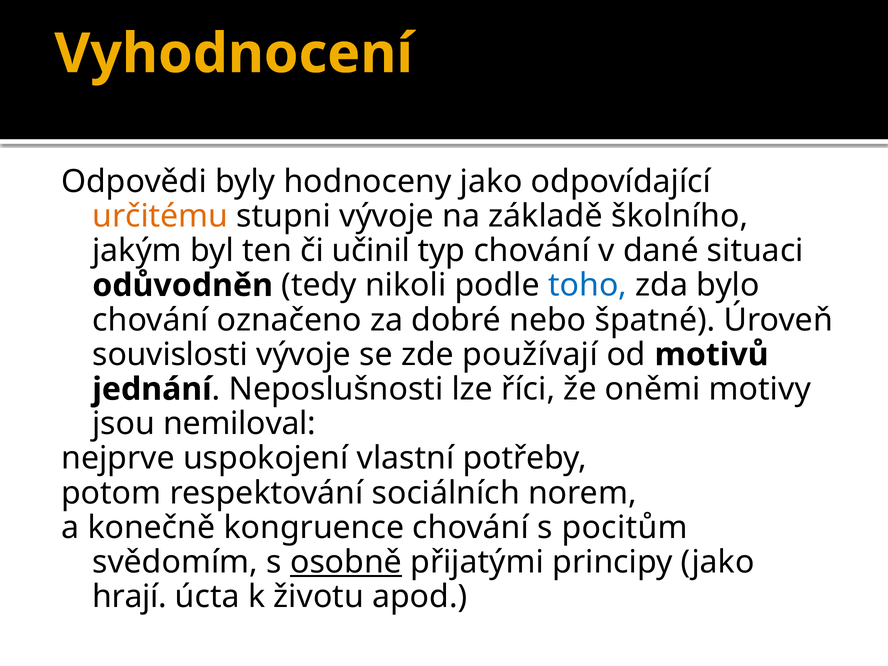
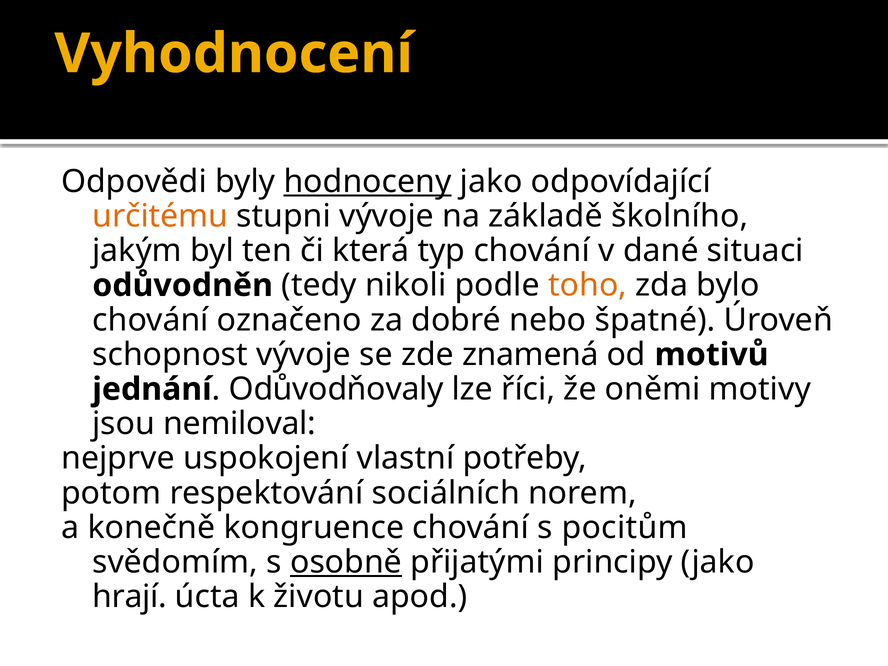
hodnoceny underline: none -> present (368, 182)
učinil: učinil -> která (371, 251)
toho colour: blue -> orange (588, 285)
souvislosti: souvislosti -> schopnost (170, 355)
používají: používají -> znamená (530, 355)
Neposlušnosti: Neposlušnosti -> Odůvodňovaly (336, 389)
